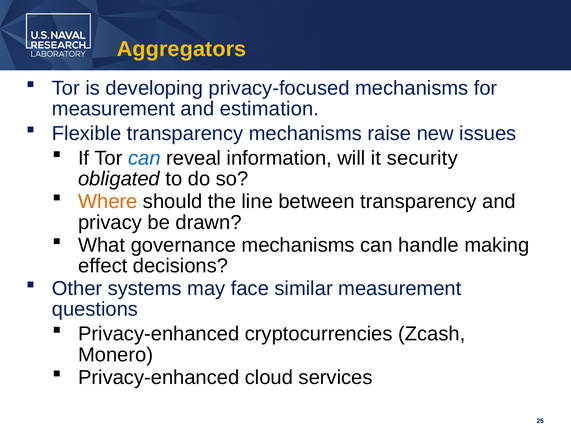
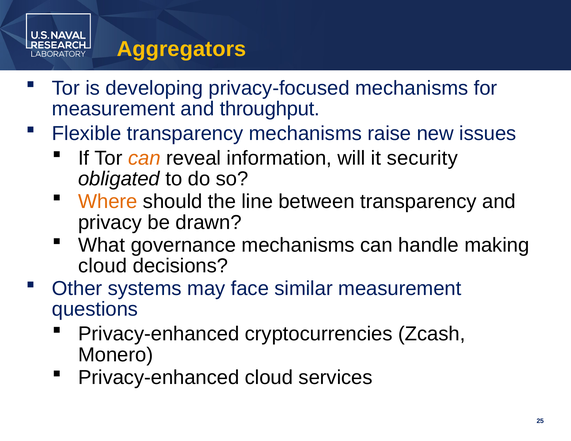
estimation: estimation -> throughput (270, 109)
can colour: blue -> orange (144, 158)
effect: effect -> cloud (103, 266)
